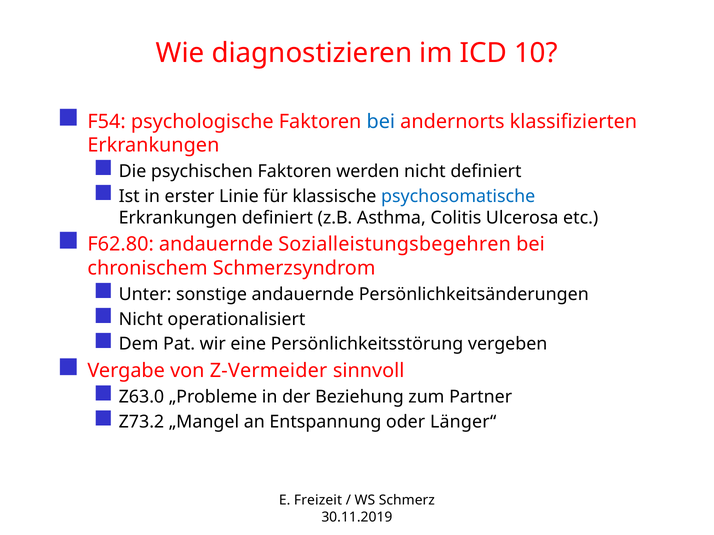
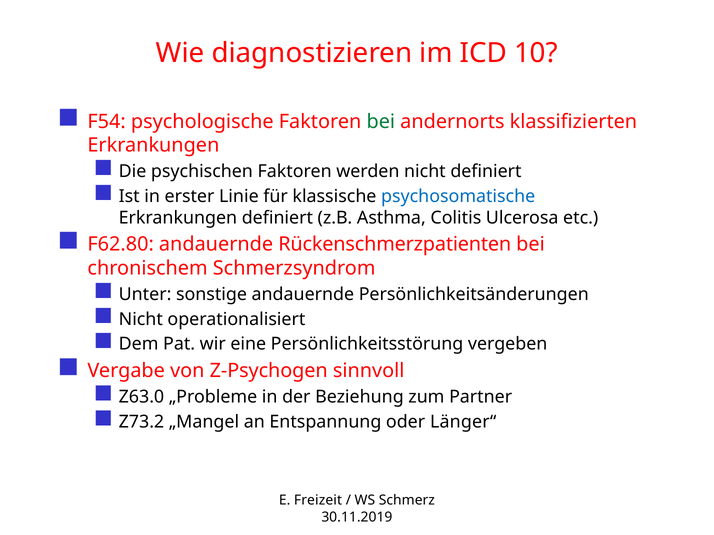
bei colour: blue -> green (381, 122)
Sozialleistungsbegehren: Sozialleistungsbegehren -> Rückenschmerzpatienten (395, 245)
Z-Vermeider: Z-Vermeider -> Z-Psychogen (269, 371)
